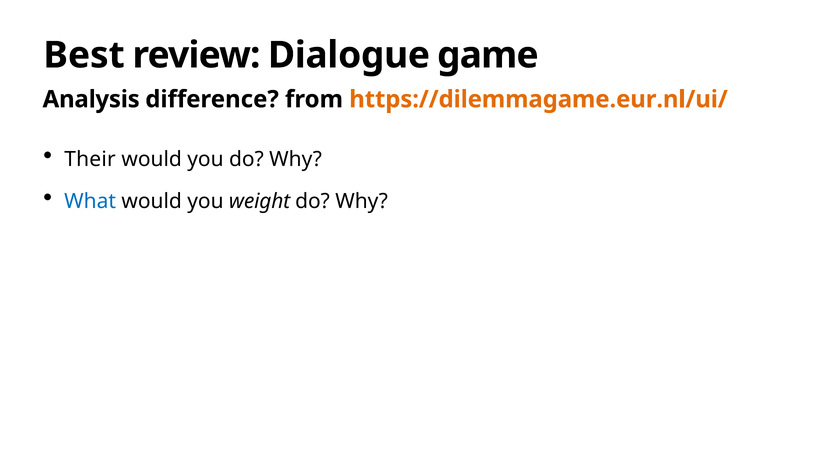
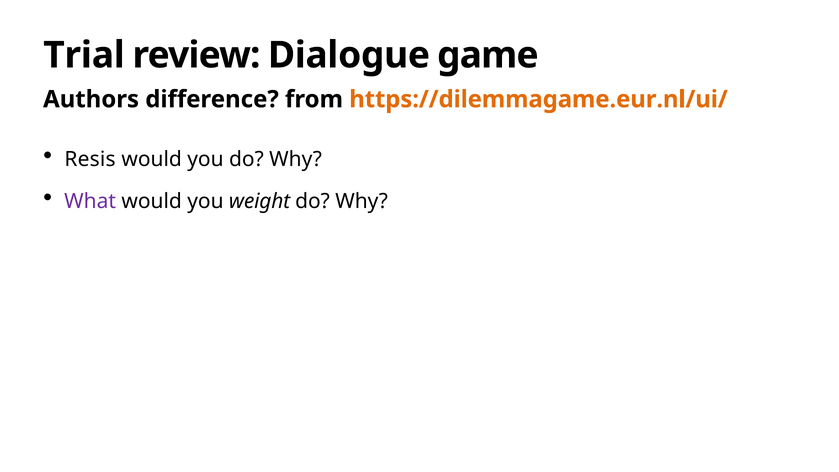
Best: Best -> Trial (84, 55)
Analysis: Analysis -> Authors (91, 99)
Their: Their -> Resis (90, 159)
What colour: blue -> purple (90, 201)
